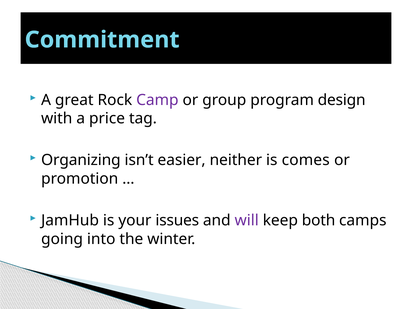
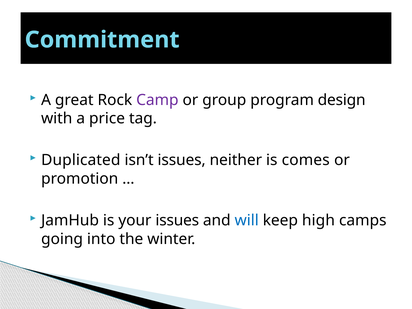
Organizing: Organizing -> Duplicated (81, 160)
isn’t easier: easier -> issues (182, 160)
will colour: purple -> blue (247, 220)
both: both -> high (318, 220)
